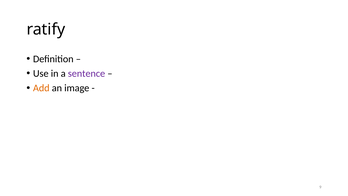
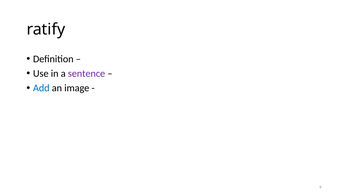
Add colour: orange -> blue (41, 88)
